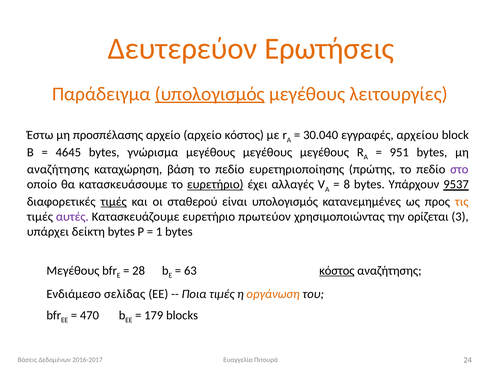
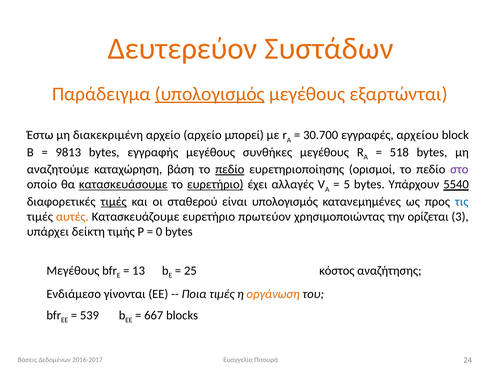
Ερωτήσεις: Ερωτήσεις -> Συστάδων (329, 49)
λειτουργίες: λειτουργίες -> εξαρτώνται (399, 94)
προσπέλασης: προσπέλασης -> διακεκριμένη (108, 135)
αρχείο κόστος: κόστος -> μπορεί (244, 135)
30.040: 30.040 -> 30.700 (321, 135)
4645: 4645 -> 9813 (68, 152)
γνώρισμα: γνώρισμα -> εγγραφής (153, 152)
μεγέθους: μεγέθους -> συνθήκες (267, 152)
951: 951 -> 518 (399, 152)
αναζήτησης: αναζήτησης -> αναζητούμε (58, 169)
πεδίο underline: none -> present (230, 169)
πρώτης: πρώτης -> ορισμοί (372, 169)
κατασκευάσουμε underline: none -> present (123, 184)
8: 8 -> 5 (347, 184)
9537: 9537 -> 5540 (456, 184)
τις colour: orange -> blue (462, 201)
αυτές colour: purple -> orange (72, 216)
δείκτη bytes: bytes -> τιμής (121, 232)
1: 1 -> 0 (159, 232)
28: 28 -> 13 (139, 270)
63: 63 -> 25 (190, 270)
κόστος underline: present -> none (337, 270)
σελίδας: σελίδας -> γίνονται (125, 294)
470: 470 -> 539 (89, 315)
179: 179 -> 667 (154, 315)
